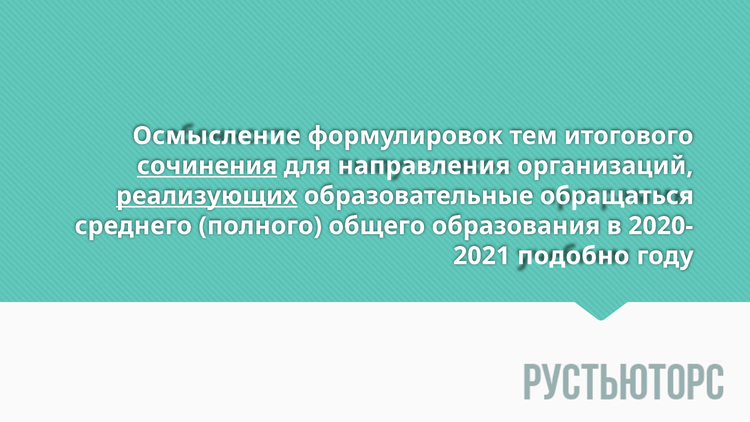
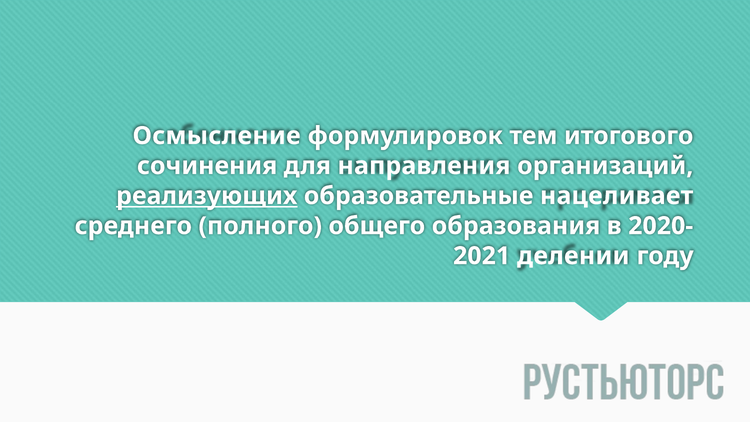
сочинения underline: present -> none (207, 166)
обращаться: обращаться -> нацеливает (617, 196)
подобно: подобно -> делении (573, 256)
